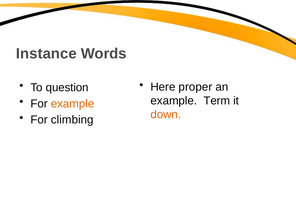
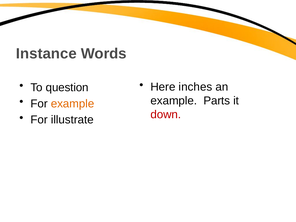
proper: proper -> inches (195, 87)
Term: Term -> Parts (217, 101)
down colour: orange -> red (166, 115)
climbing: climbing -> illustrate (72, 120)
